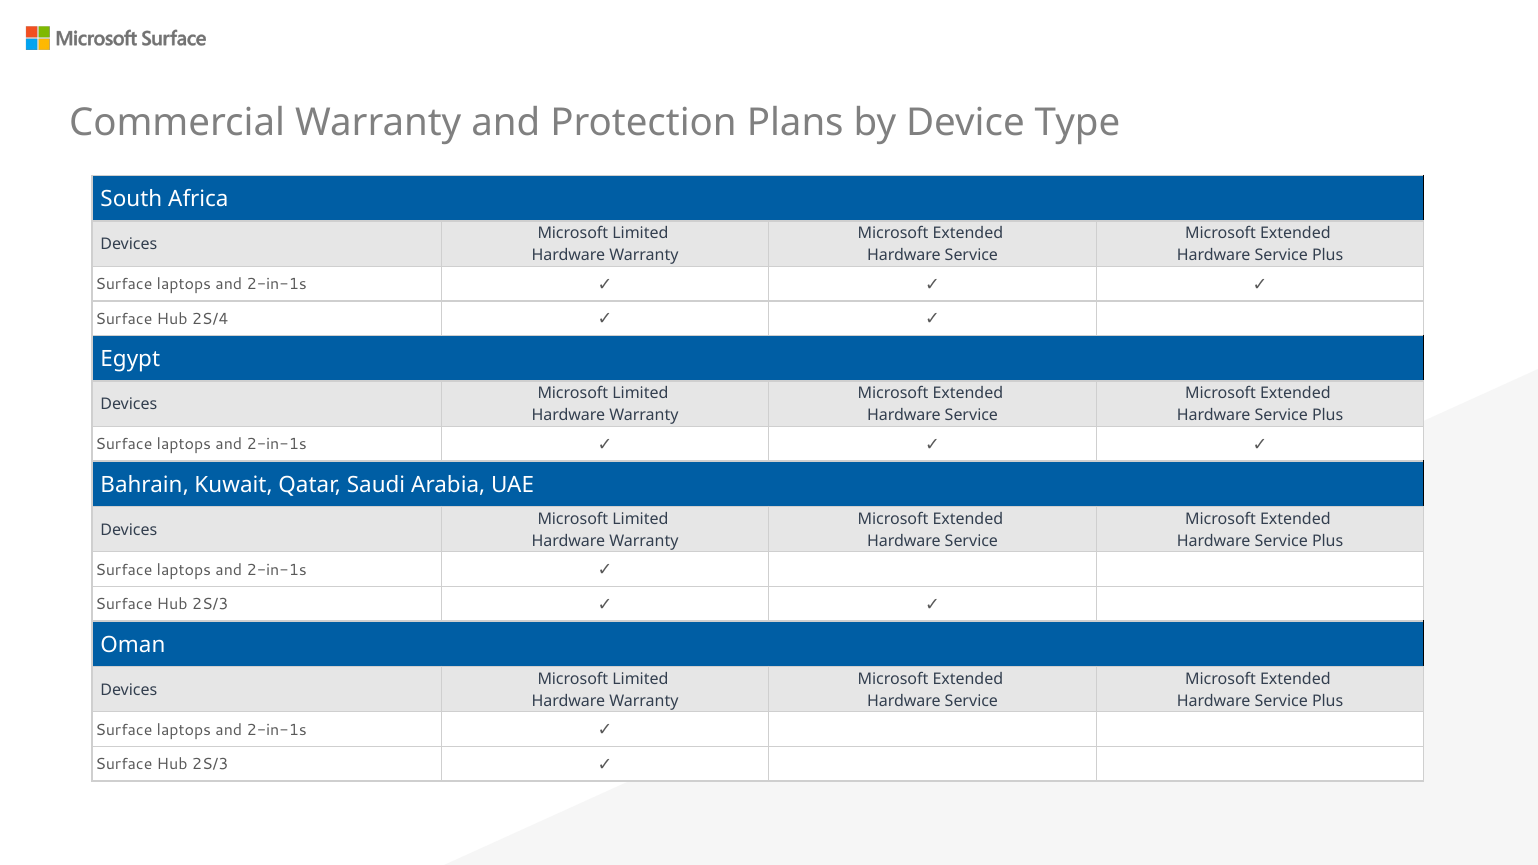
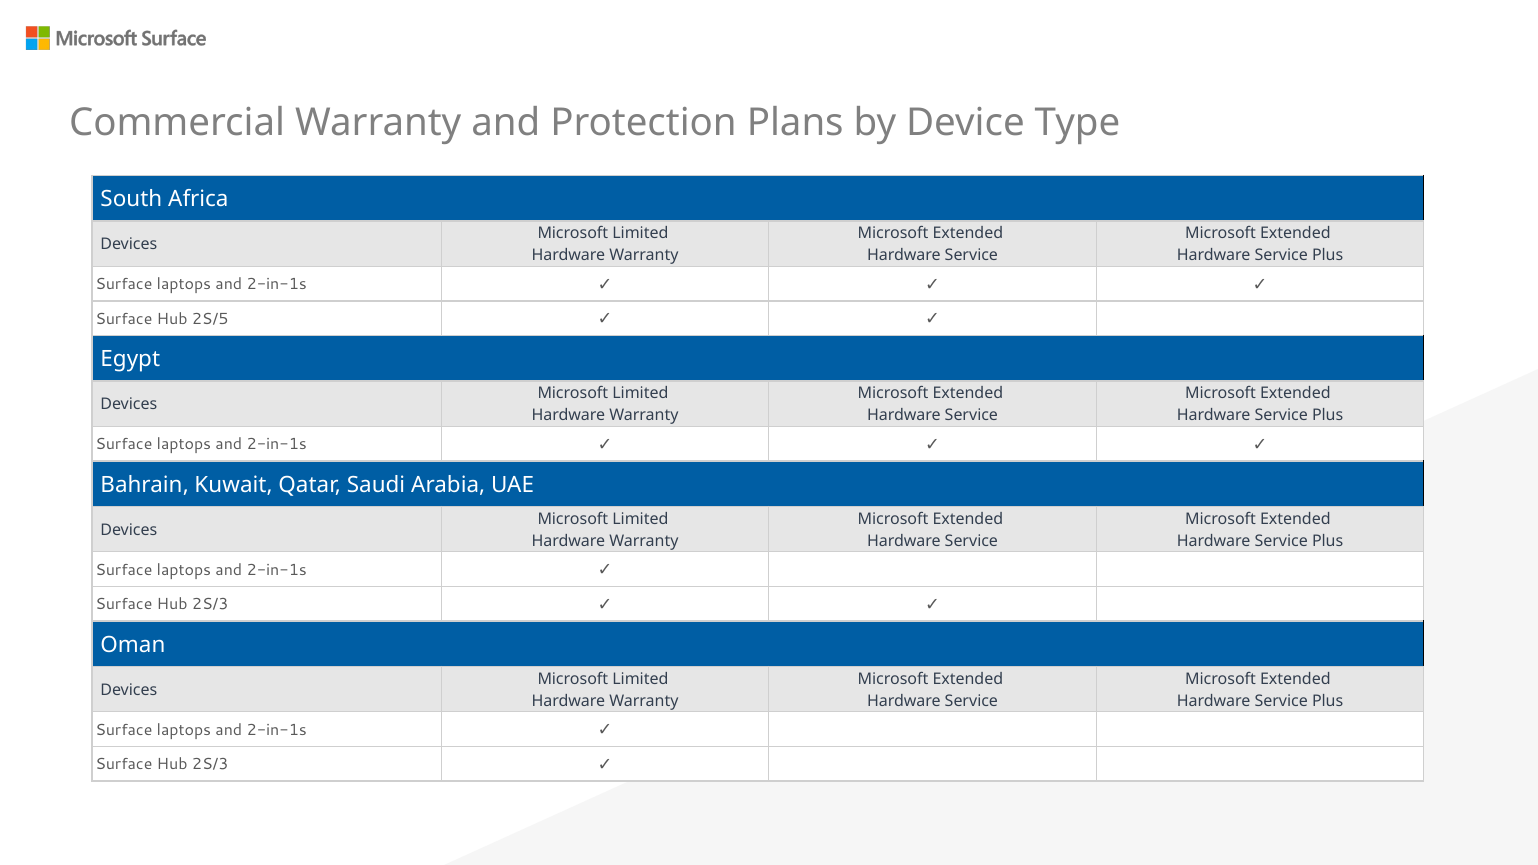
2S/4: 2S/4 -> 2S/5 (210, 319)
